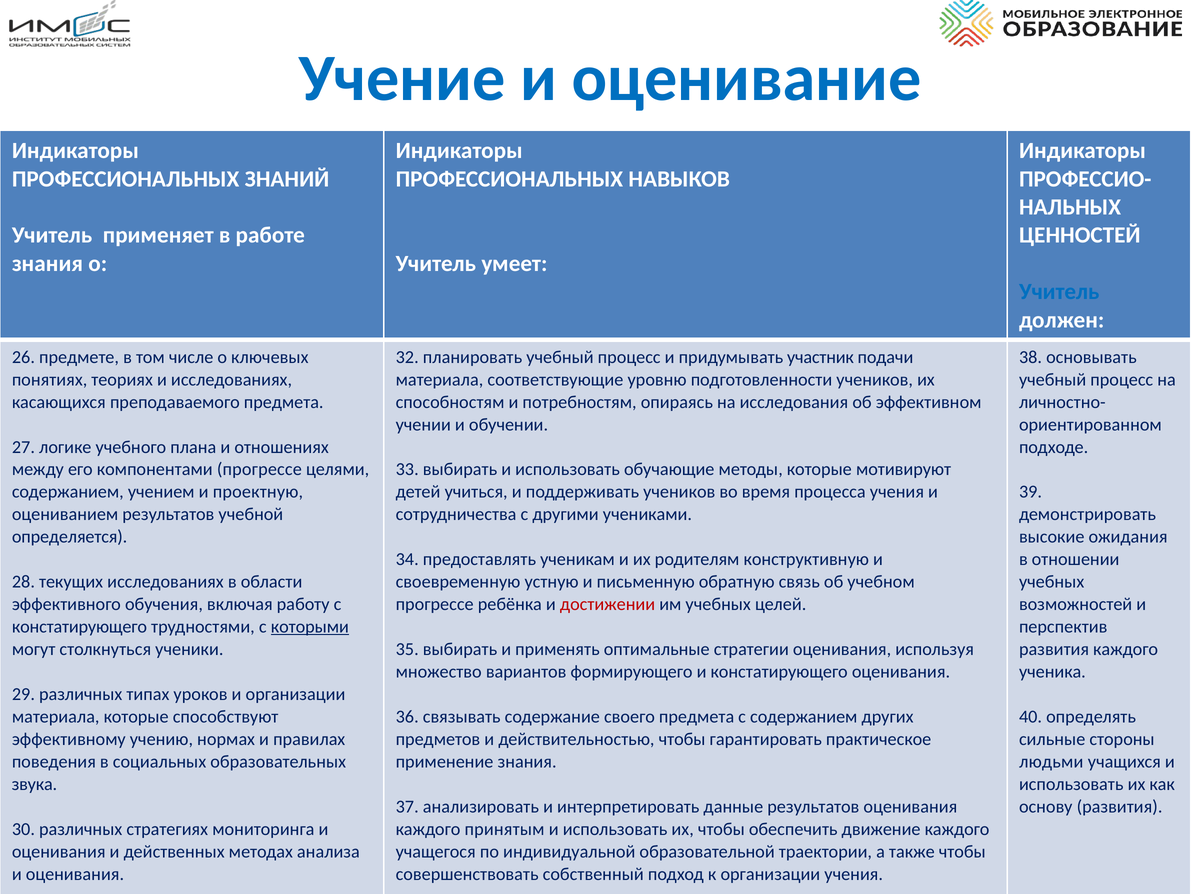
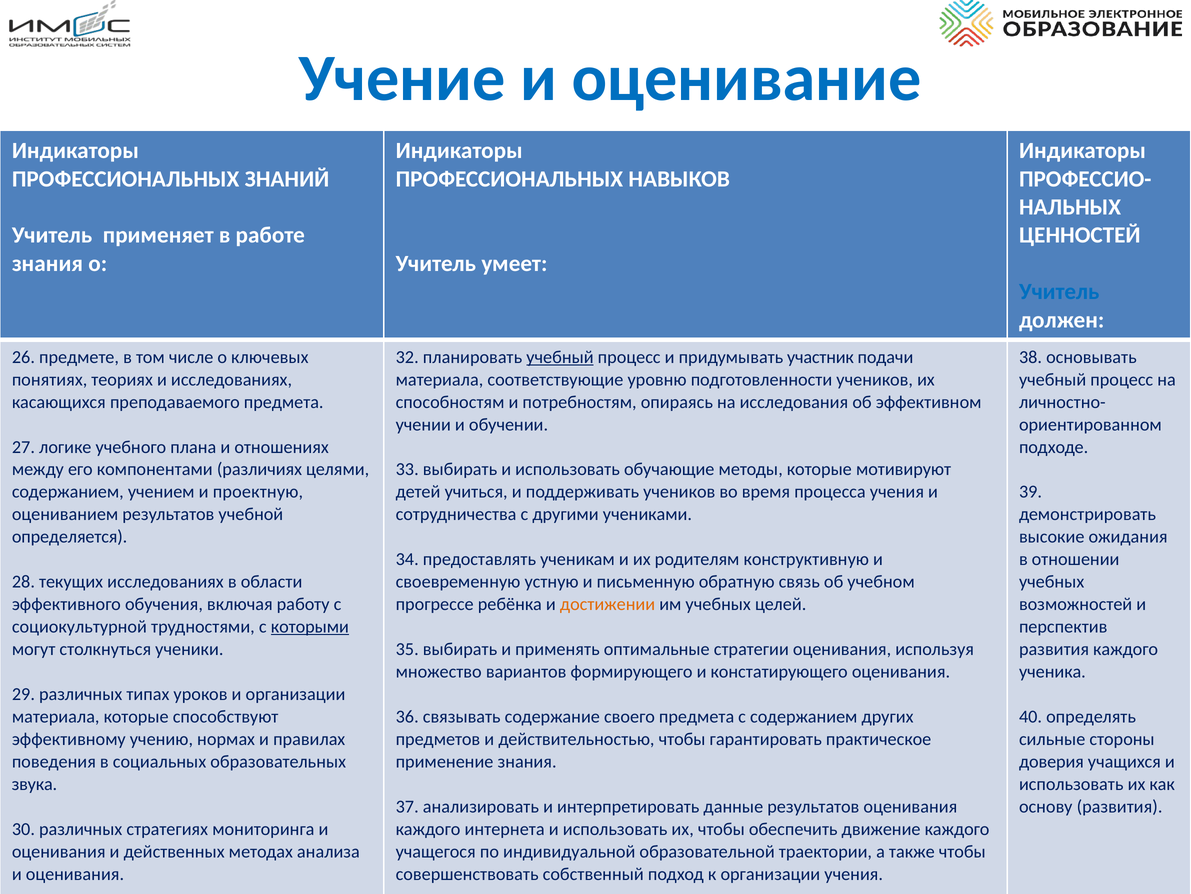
учебный underline: none -> present (560, 357)
компонентами прогрессе: прогрессе -> различиях (259, 469)
достижении colour: red -> orange (608, 604)
констатирующего: констатирующего -> социокультурной (79, 626)
людьми: людьми -> доверия (1051, 761)
принятым: принятым -> интернета (505, 828)
